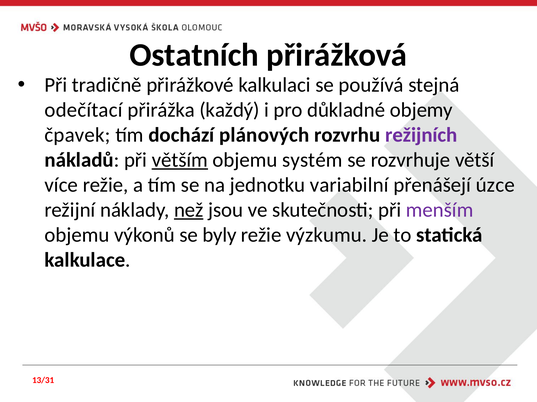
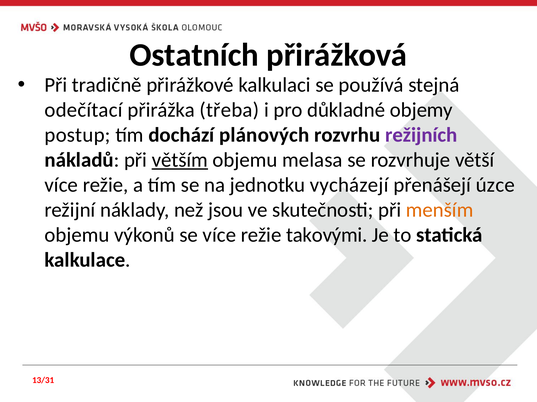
každý: každý -> třeba (229, 110)
čpavek: čpavek -> postup (77, 135)
systém: systém -> melasa (312, 160)
variabilní: variabilní -> vycházejí (349, 185)
než underline: present -> none (189, 210)
menším colour: purple -> orange (440, 210)
se byly: byly -> více (219, 235)
výzkumu: výzkumu -> takovými (327, 235)
